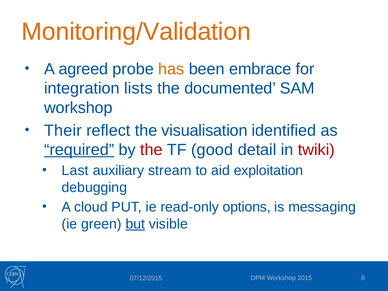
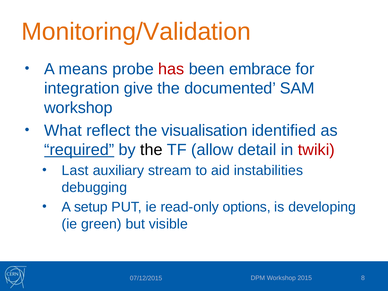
agreed: agreed -> means (83, 69)
has colour: orange -> red (171, 69)
lists: lists -> give (139, 88)
Their: Their -> What (63, 130)
the colour: red -> black (151, 150)
good: good -> allow (212, 150)
exploitation: exploitation -> instabilities (268, 171)
cloud: cloud -> setup (91, 207)
messaging: messaging -> developing (322, 207)
but underline: present -> none (135, 224)
